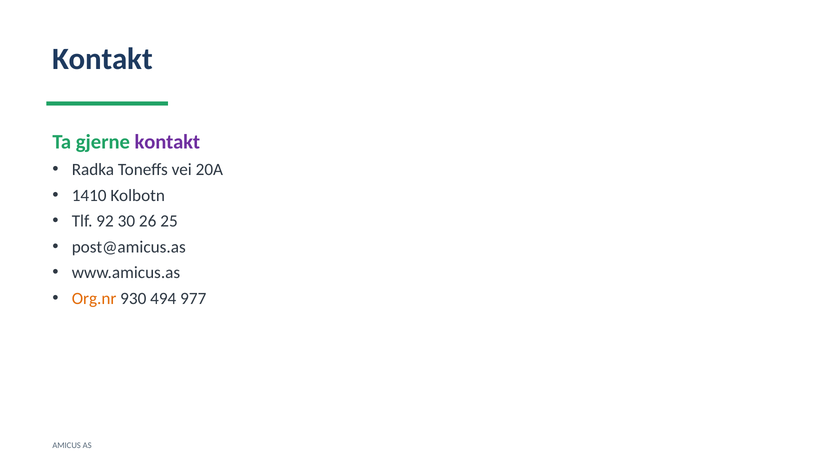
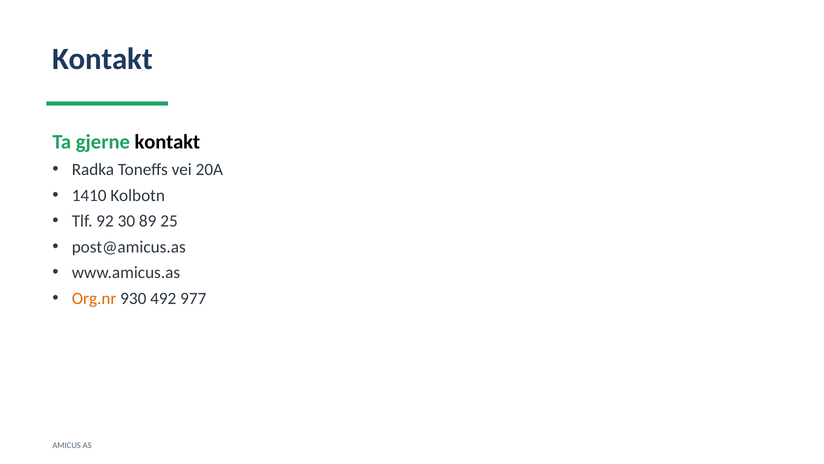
kontakt colour: purple -> black (167, 142)
26: 26 -> 89 (148, 221)
494: 494 -> 492 (163, 298)
